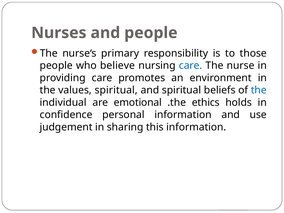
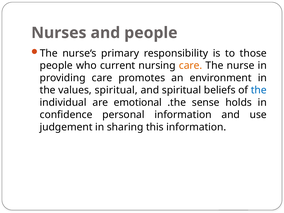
believe: believe -> current (118, 66)
care colour: blue -> orange (191, 66)
ethics: ethics -> sense (206, 102)
